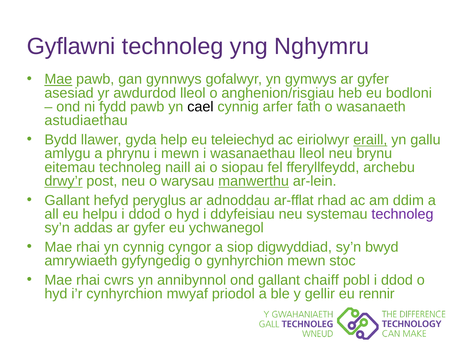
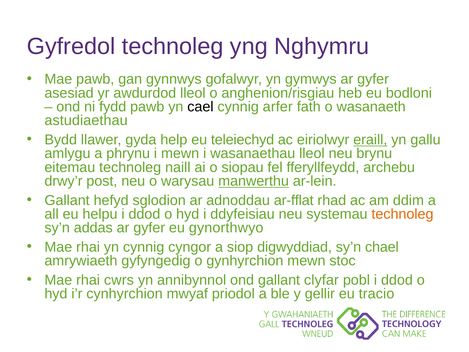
Gyflawni: Gyflawni -> Gyfredol (71, 46)
Mae underline: present -> none (58, 79)
drwy’r underline: present -> none (63, 181)
peryglus: peryglus -> sglodion (159, 200)
technoleg colour: purple -> orange (402, 214)
ychwanegol: ychwanegol -> gynorthwyo (226, 228)
bwyd: bwyd -> chael (382, 247)
chaiff: chaiff -> clyfar (321, 280)
rennir: rennir -> tracio (377, 294)
